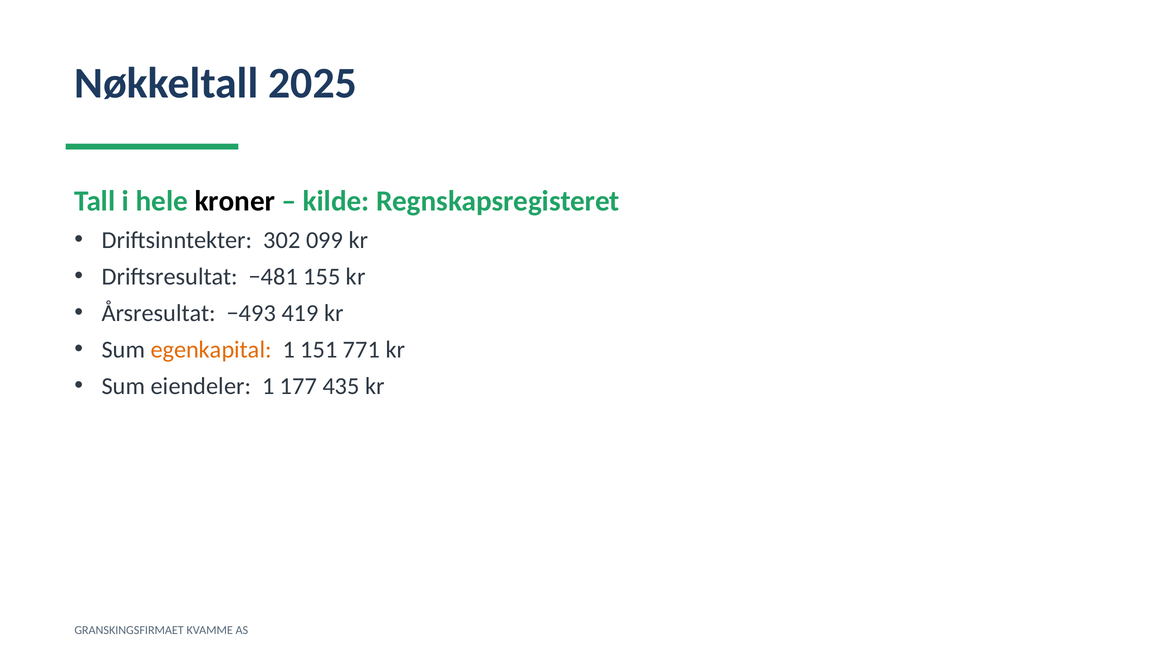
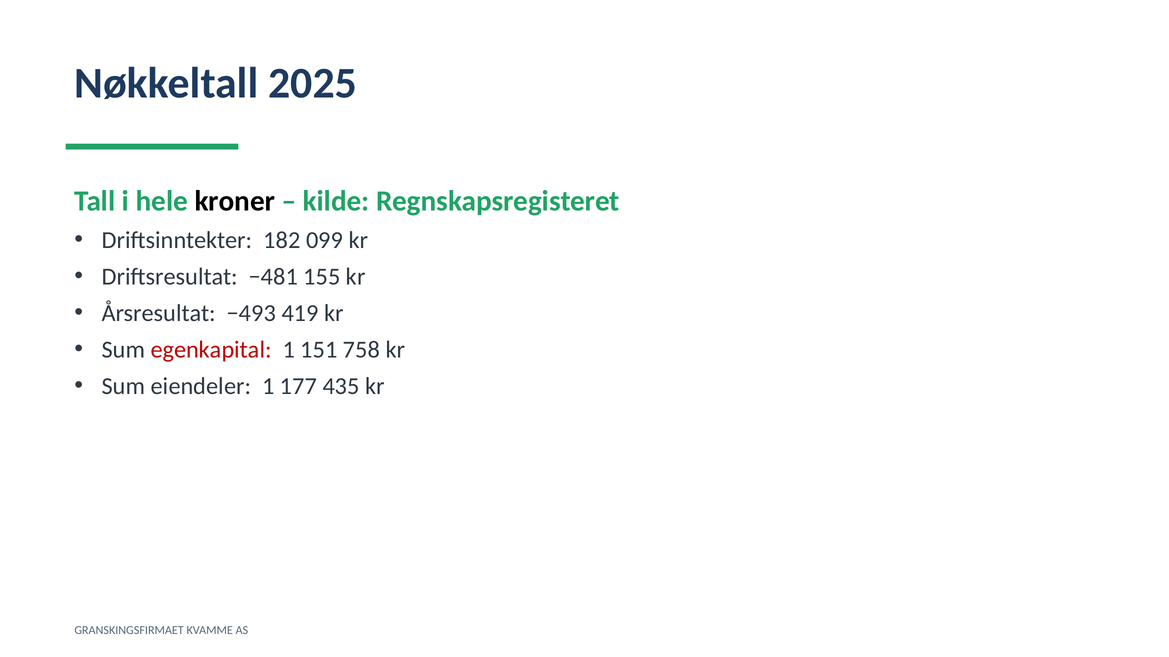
302: 302 -> 182 (282, 240)
egenkapital colour: orange -> red (211, 350)
771: 771 -> 758 (361, 350)
